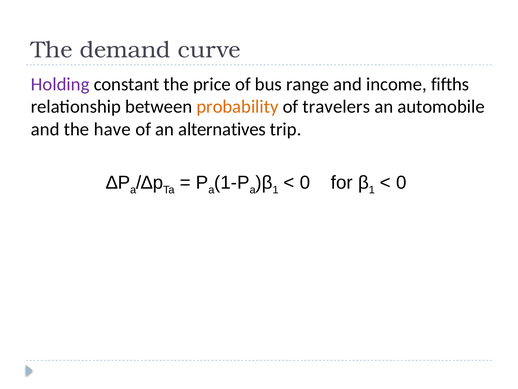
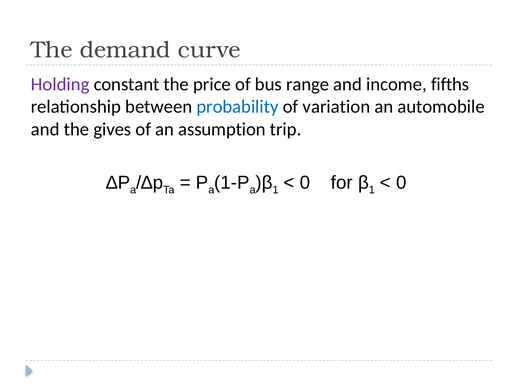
probability colour: orange -> blue (237, 107)
travelers: travelers -> variation (336, 107)
have: have -> gives (112, 129)
alternatives: alternatives -> assumption (222, 129)
